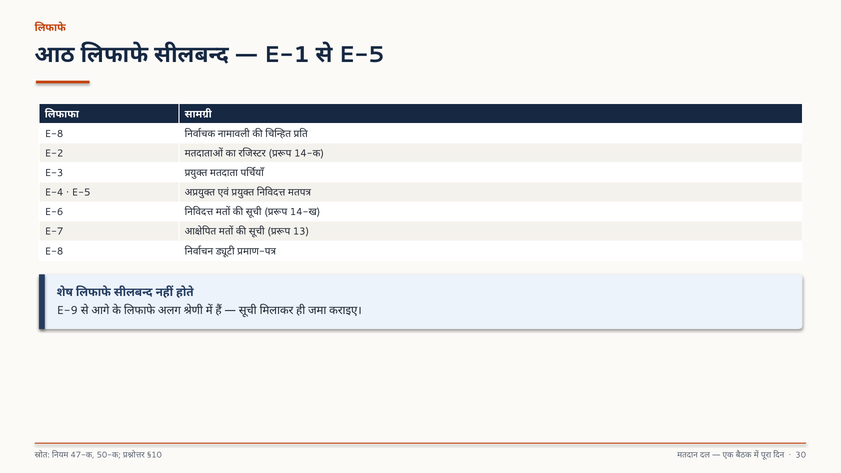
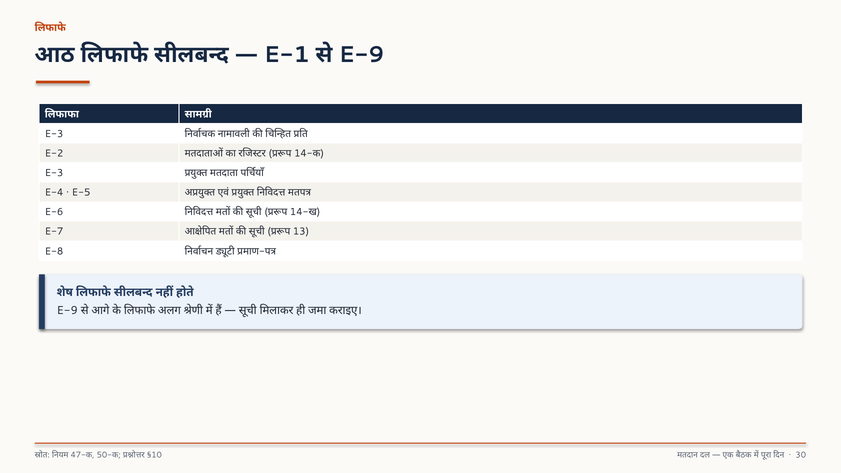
E-5: E-5 -> E-9 (362, 55)
E-8: E-8 -> E-3 (54, 134)
